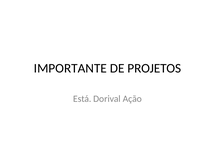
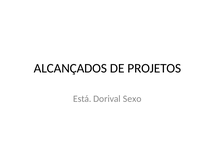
IMPORTANTE: IMPORTANTE -> ALCANÇADOS (70, 68)
Ação: Ação -> Sexo (132, 99)
